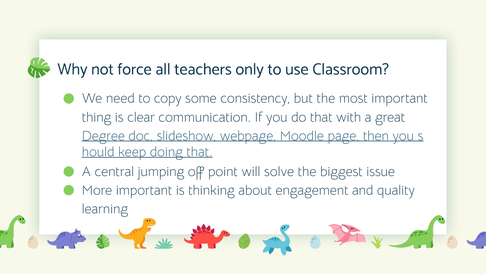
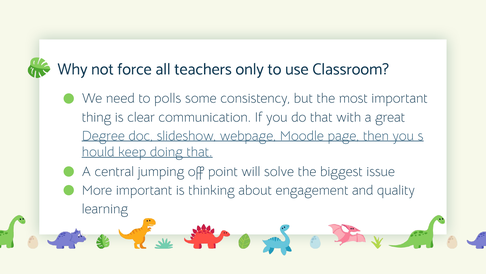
copy: copy -> polls (168, 98)
